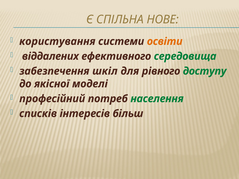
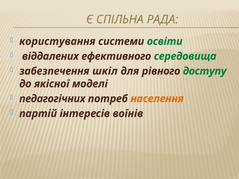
НОВЕ: НОВЕ -> РАДА (163, 19)
освіти colour: orange -> green (165, 41)
професійний: професійний -> педагогічних (52, 99)
населення colour: green -> orange (157, 99)
списків: списків -> партій (38, 114)
більш: більш -> воїнів (128, 114)
